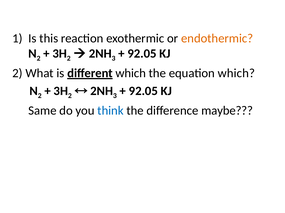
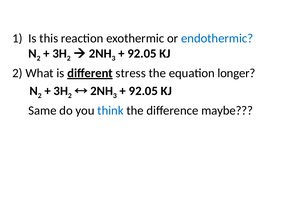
endothermic colour: orange -> blue (217, 38)
which: which -> stress (131, 73)
equation which: which -> longer (236, 73)
